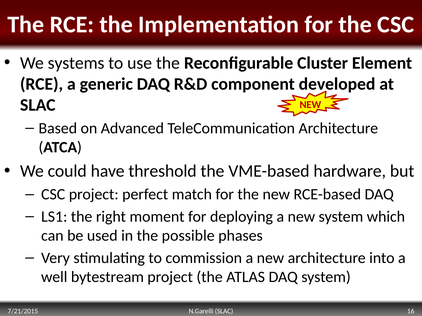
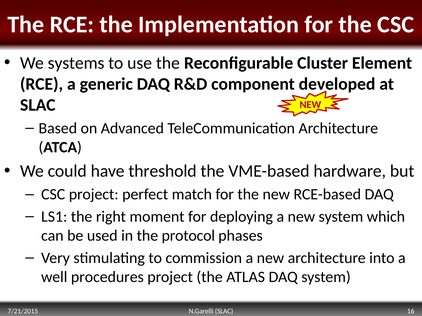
possible: possible -> protocol (188, 236)
bytestream: bytestream -> procedures (107, 277)
